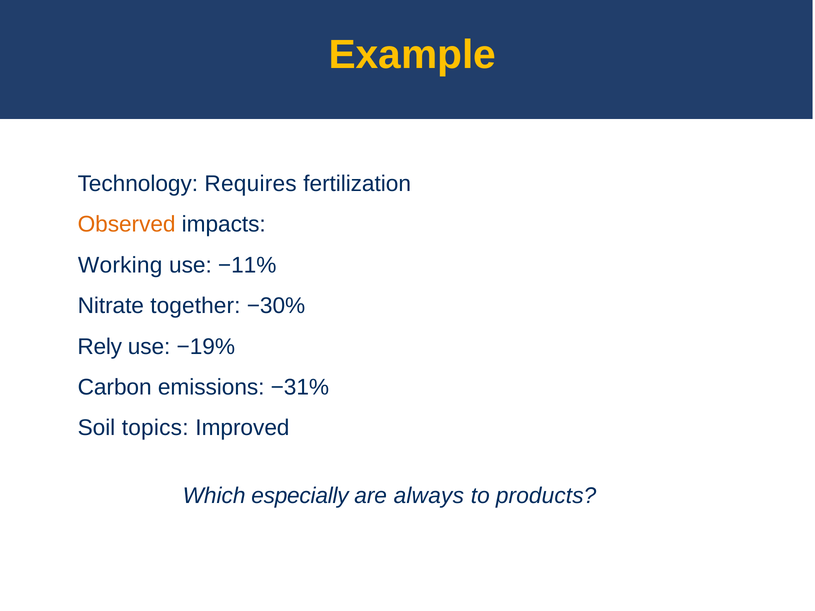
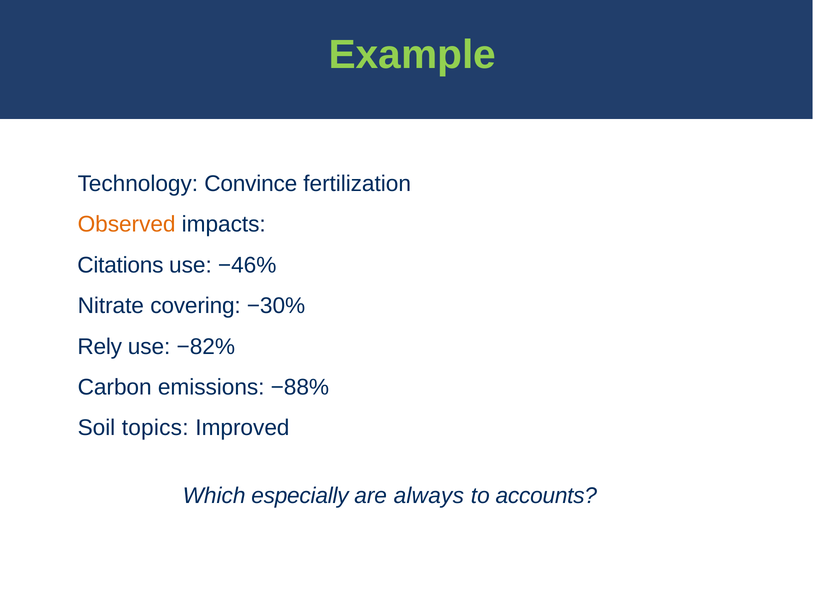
Example colour: yellow -> light green (412, 55)
Requires: Requires -> Convince (251, 184)
Working: Working -> Citations (120, 265)
−11%: −11% -> −46% (247, 265)
together: together -> covering (196, 306)
−19%: −19% -> −82% (206, 347)
−31%: −31% -> −88% (300, 387)
products: products -> accounts (546, 496)
